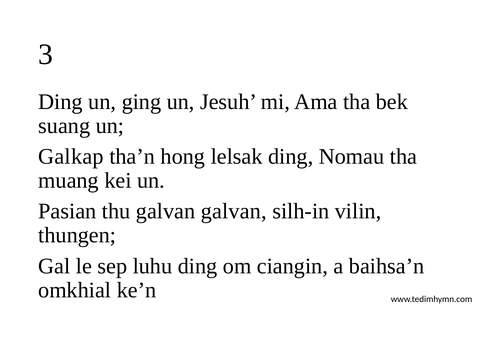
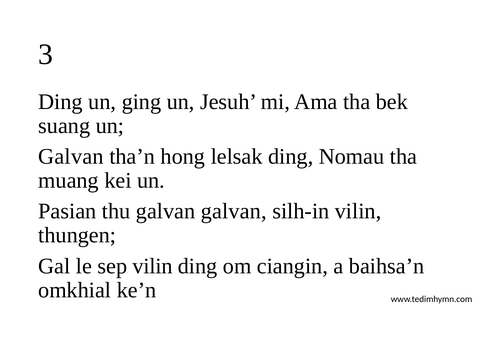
Galkap: Galkap -> Galvan (71, 157)
sep luhu: luhu -> vilin (153, 266)
